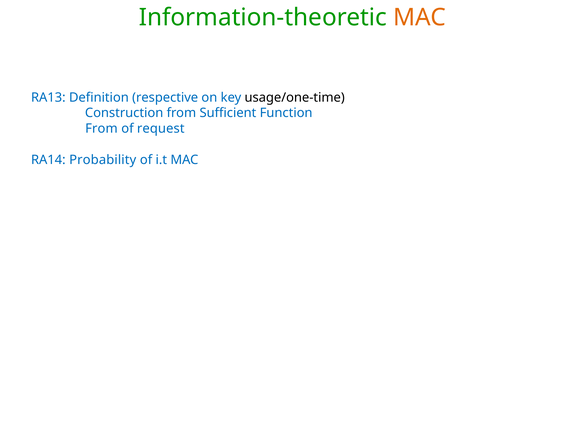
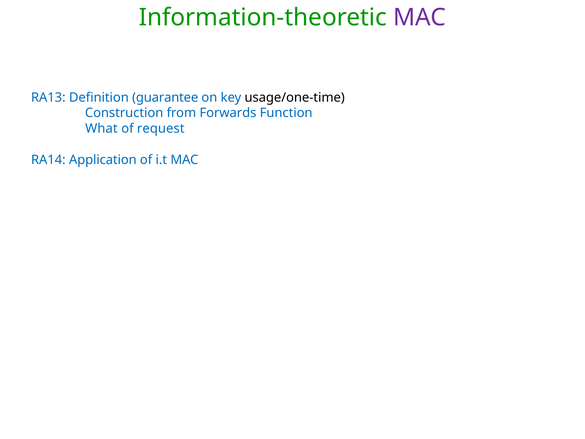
MAC colour: orange -> purple (420, 17)
respective: respective -> guarantee (165, 97)
Sufficient: Sufficient -> Forwards (228, 113)
From: From -> What (101, 129)
Probability: Probability -> Application (103, 160)
